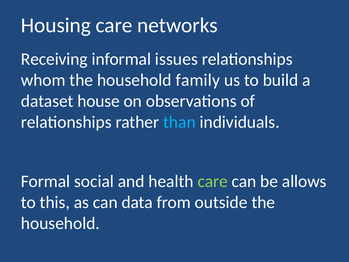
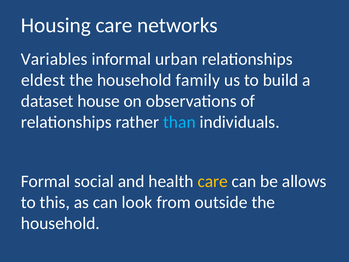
Receiving: Receiving -> Variables (54, 59)
issues: issues -> urban (176, 59)
whom: whom -> eldest (43, 80)
care colour: light green -> yellow (213, 181)
data: data -> look (137, 202)
